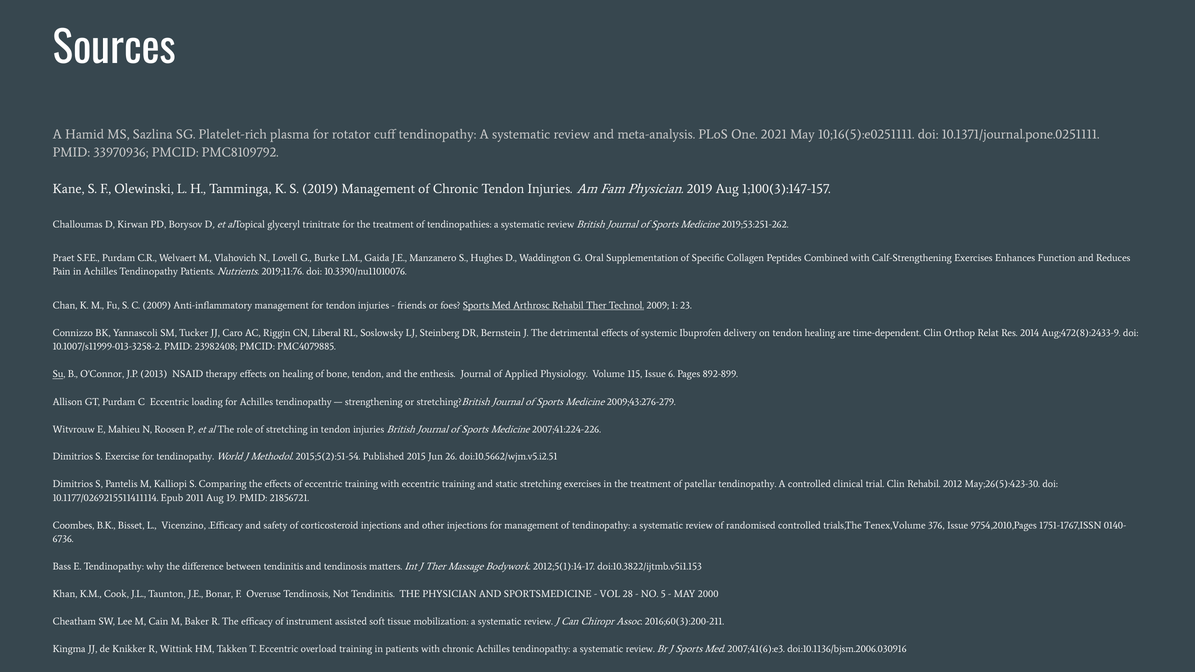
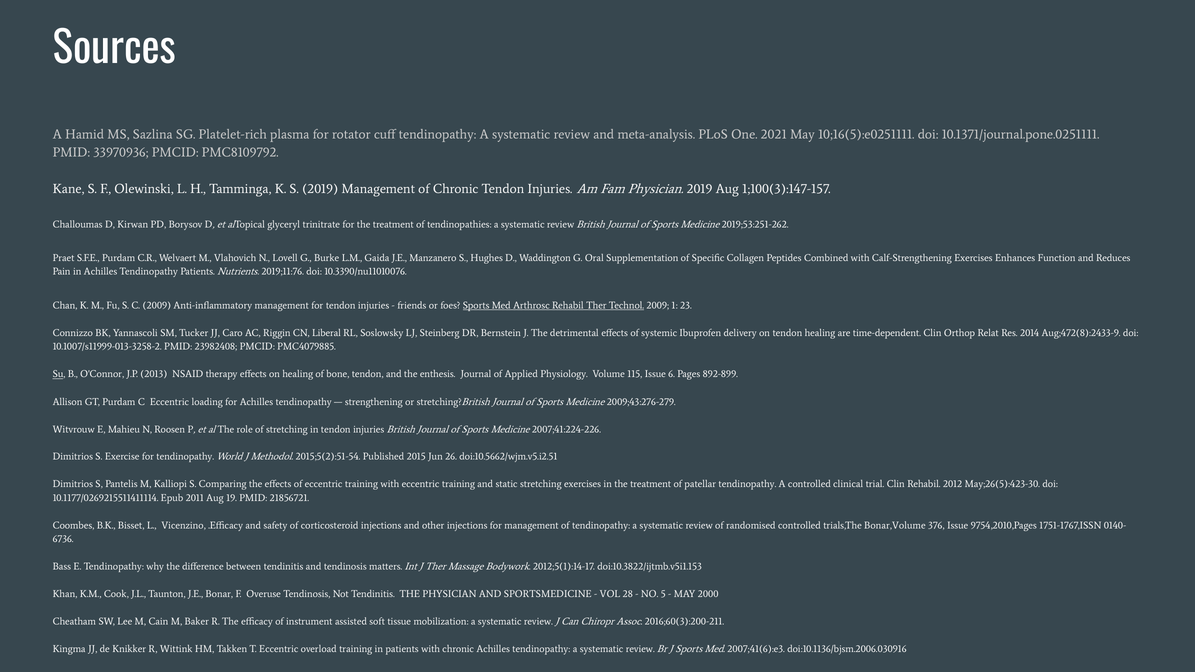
Tenex,Volume: Tenex,Volume -> Bonar,Volume (895, 526)
